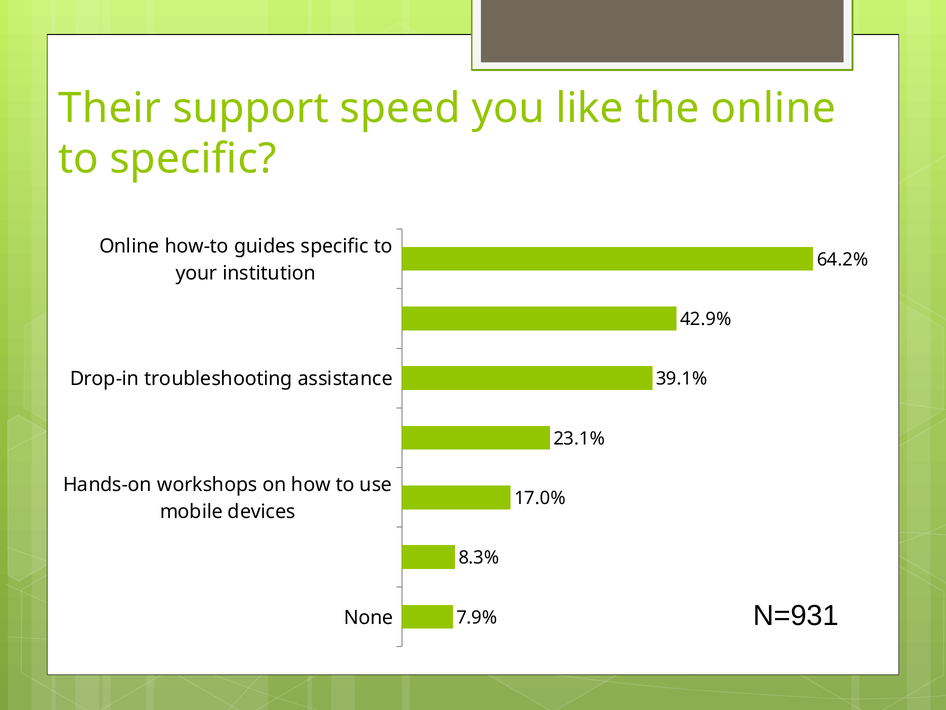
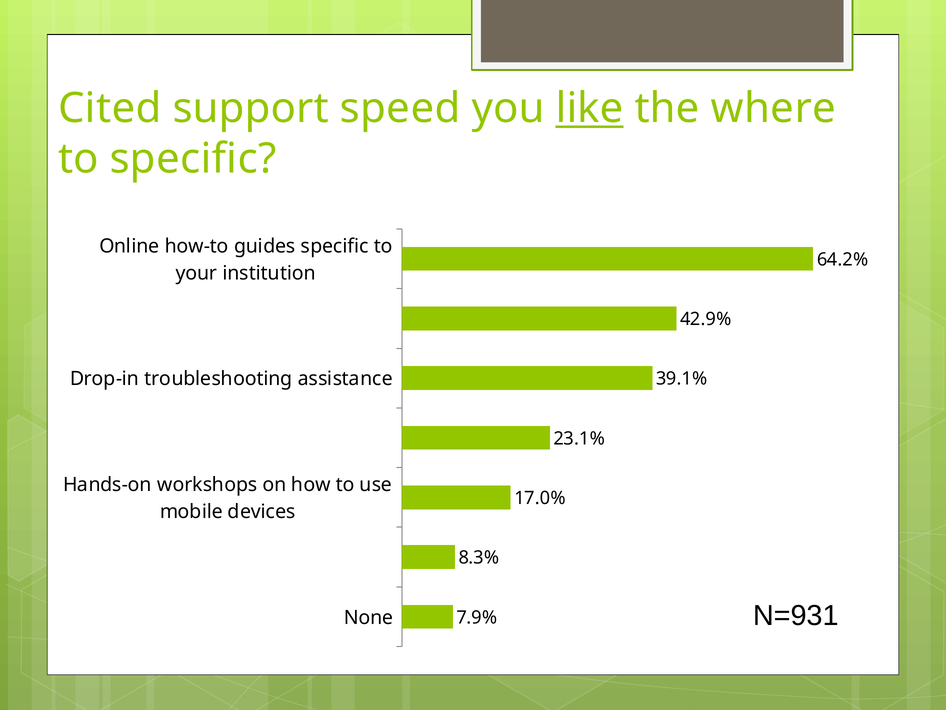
Their: Their -> Cited (110, 108)
like underline: none -> present (590, 108)
the online: online -> where (773, 108)
